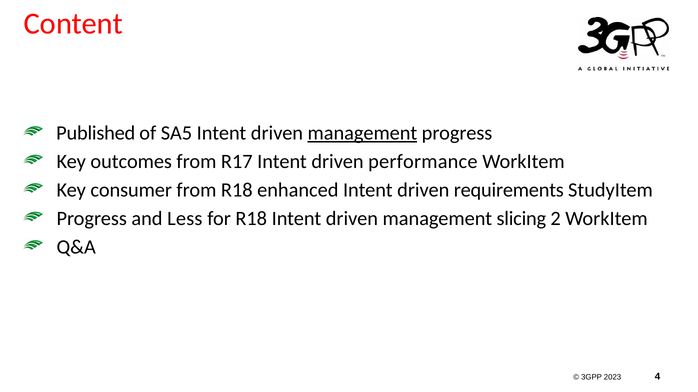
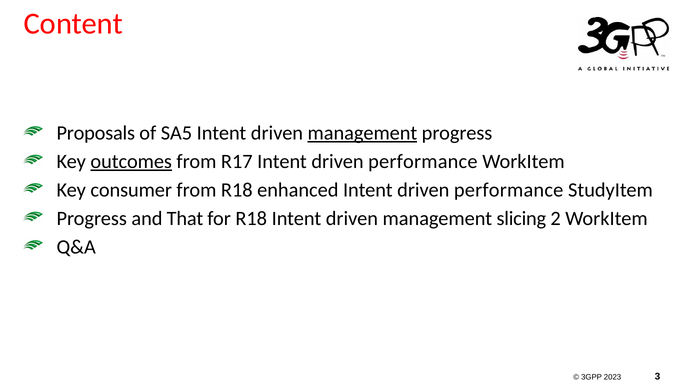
Published: Published -> Proposals (96, 133)
outcomes underline: none -> present (131, 162)
requirements: requirements -> performance (509, 190)
Less: Less -> That (185, 219)
4: 4 -> 3 (658, 377)
